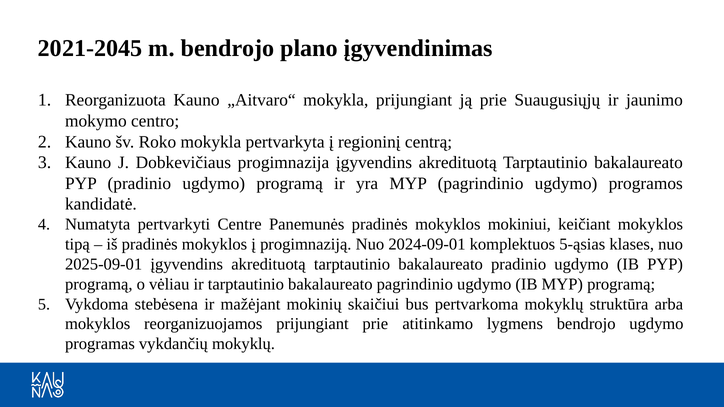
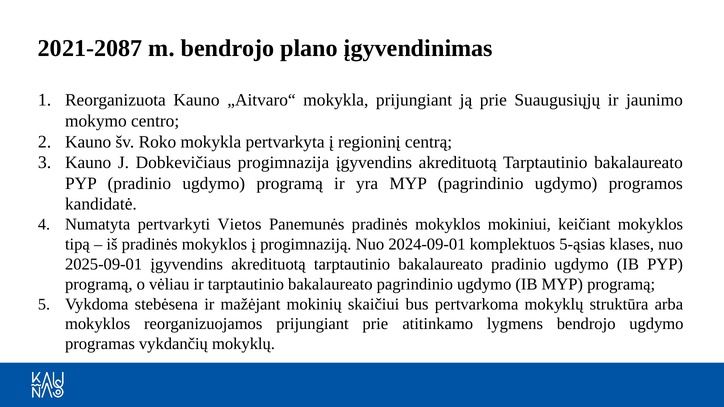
2021-2045: 2021-2045 -> 2021-2087 (90, 49)
Centre: Centre -> Vietos (240, 225)
